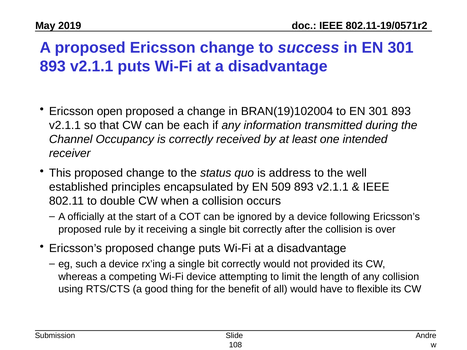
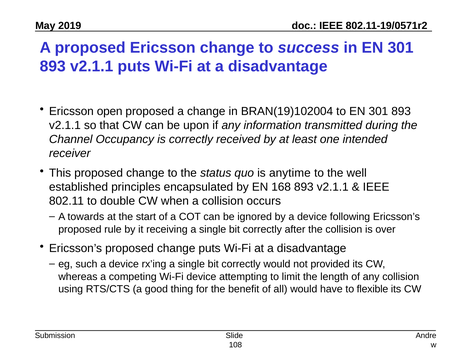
each: each -> upon (196, 125)
address: address -> anytime (290, 173)
509: 509 -> 168 (281, 187)
officially: officially -> towards (86, 217)
